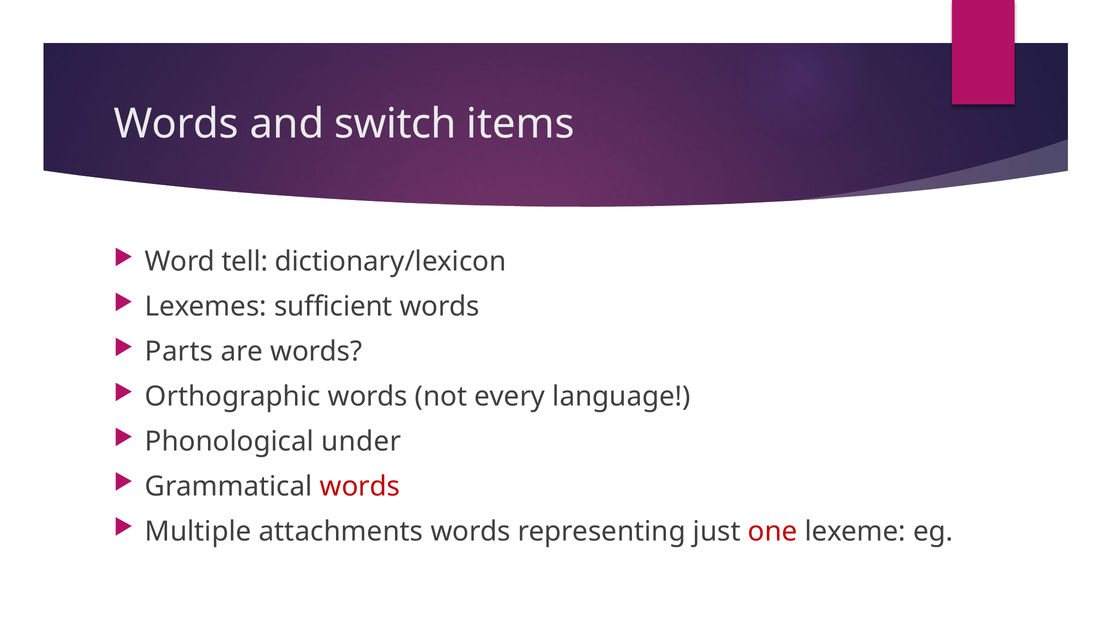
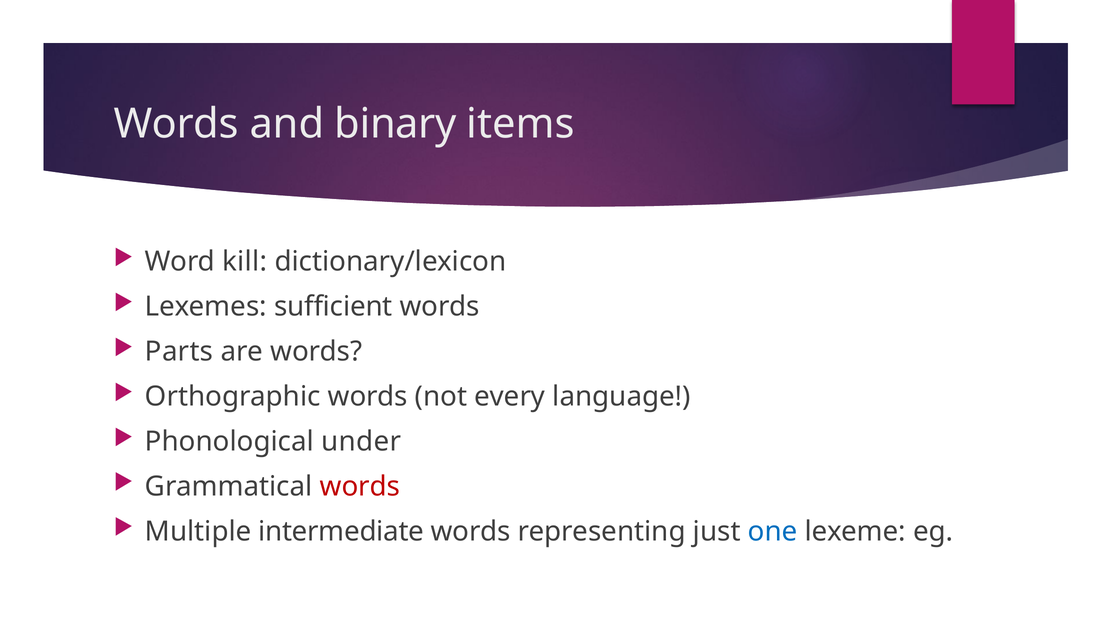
switch: switch -> binary (395, 124)
tell: tell -> kill (245, 261)
attachments: attachments -> intermediate (341, 531)
one colour: red -> blue (773, 531)
